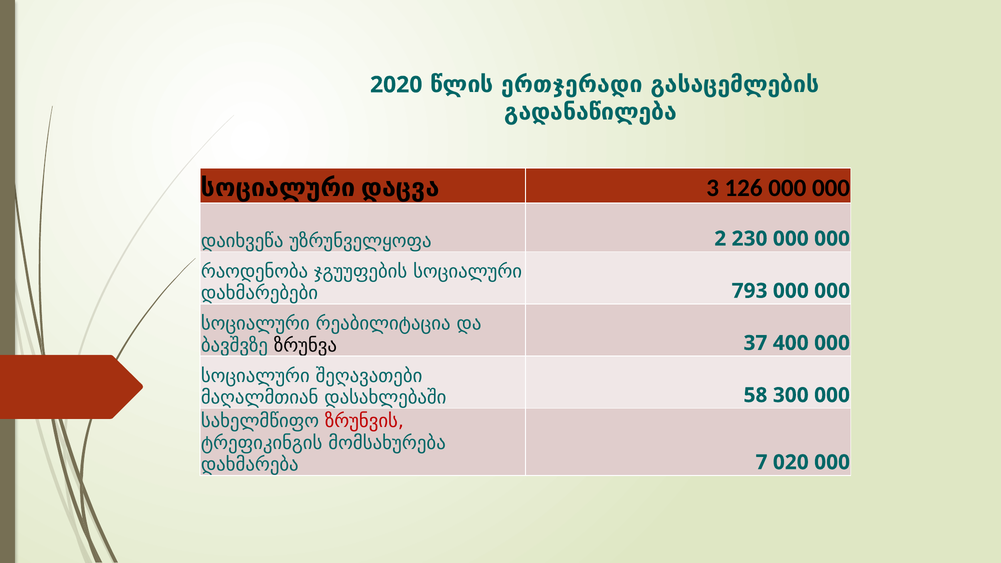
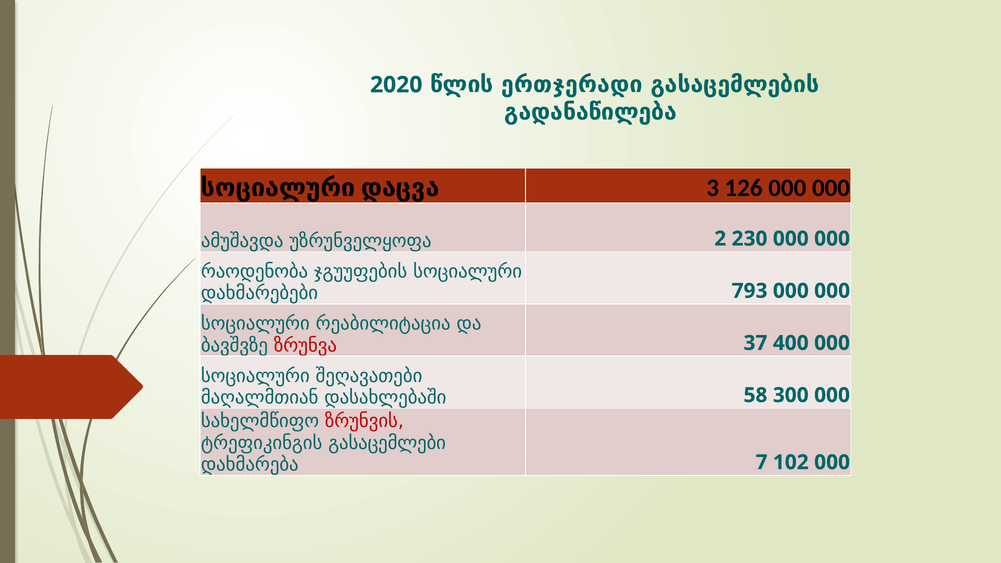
დაიხვეწა: დაიხვეწა -> ამუშავდა (242, 241)
ზრუნვა colour: black -> red (305, 346)
მომსახურება: მომსახურება -> გასაცემლები (387, 443)
020: 020 -> 102 (791, 462)
